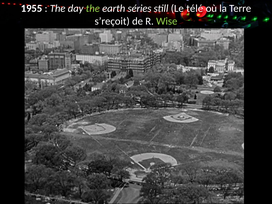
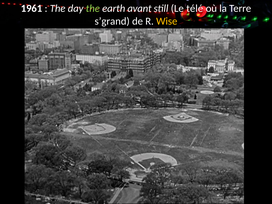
1955: 1955 -> 1961 (32, 8)
séries: séries -> avant (140, 8)
s’reçoit: s’reçoit -> s’grand (112, 21)
Wise colour: light green -> yellow (167, 21)
